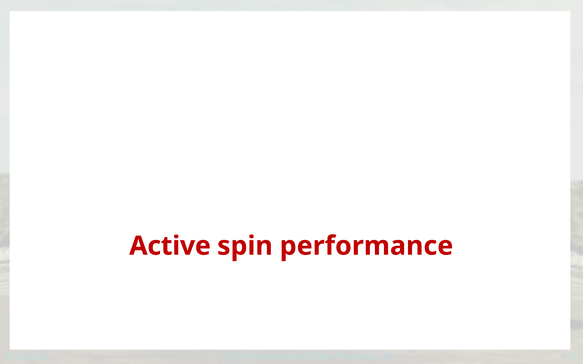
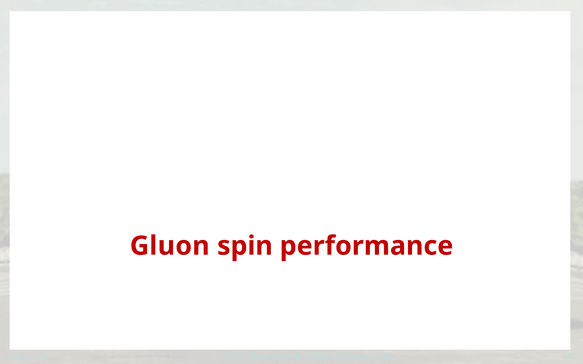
Active: Active -> Gluon (170, 246)
